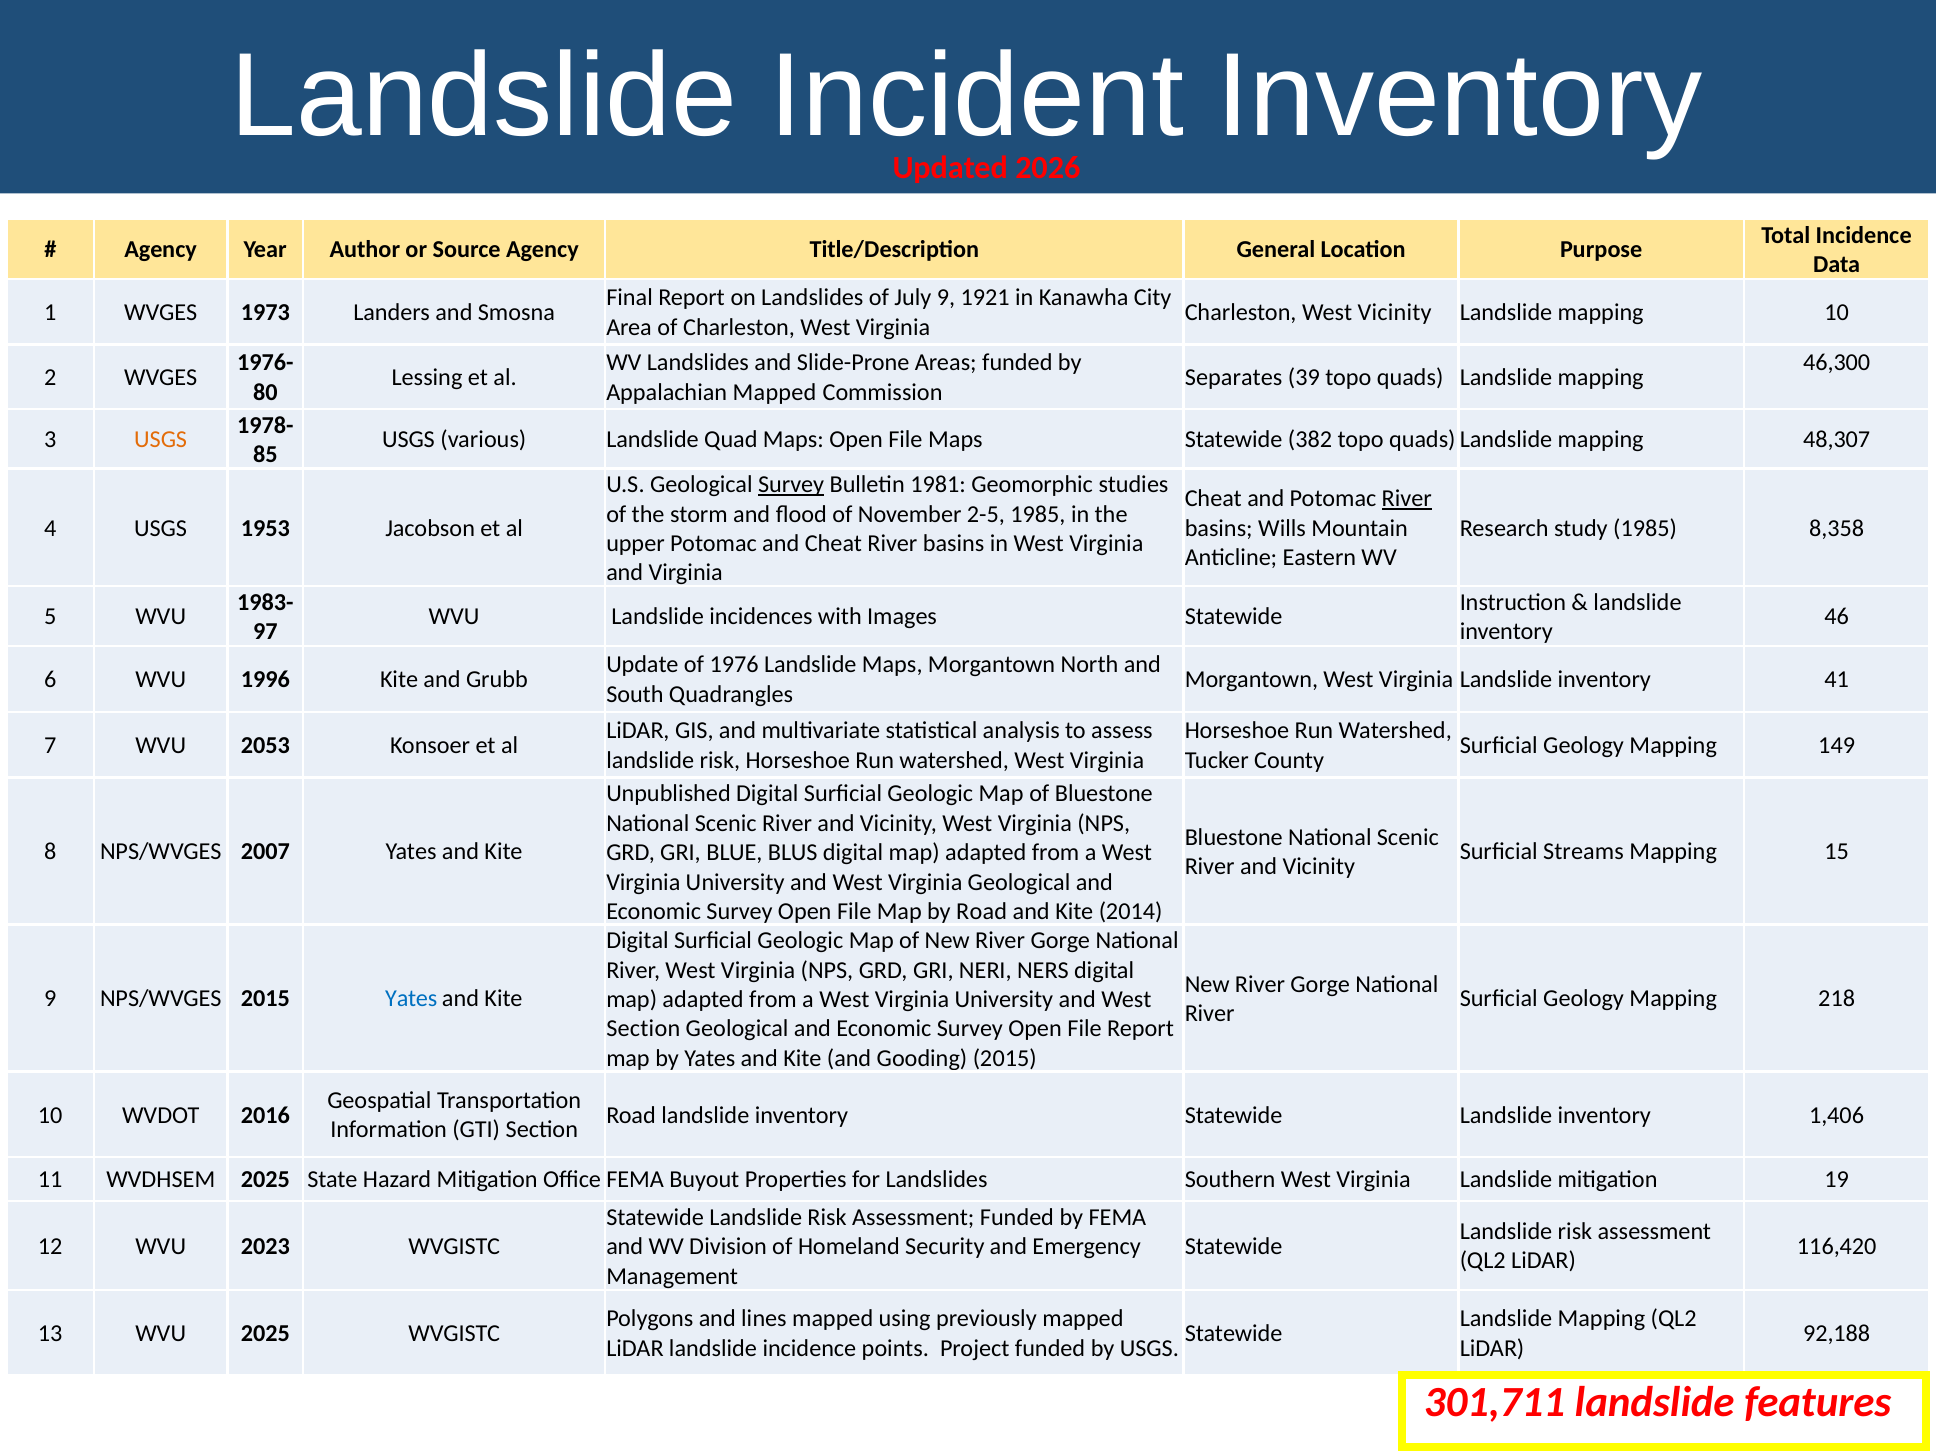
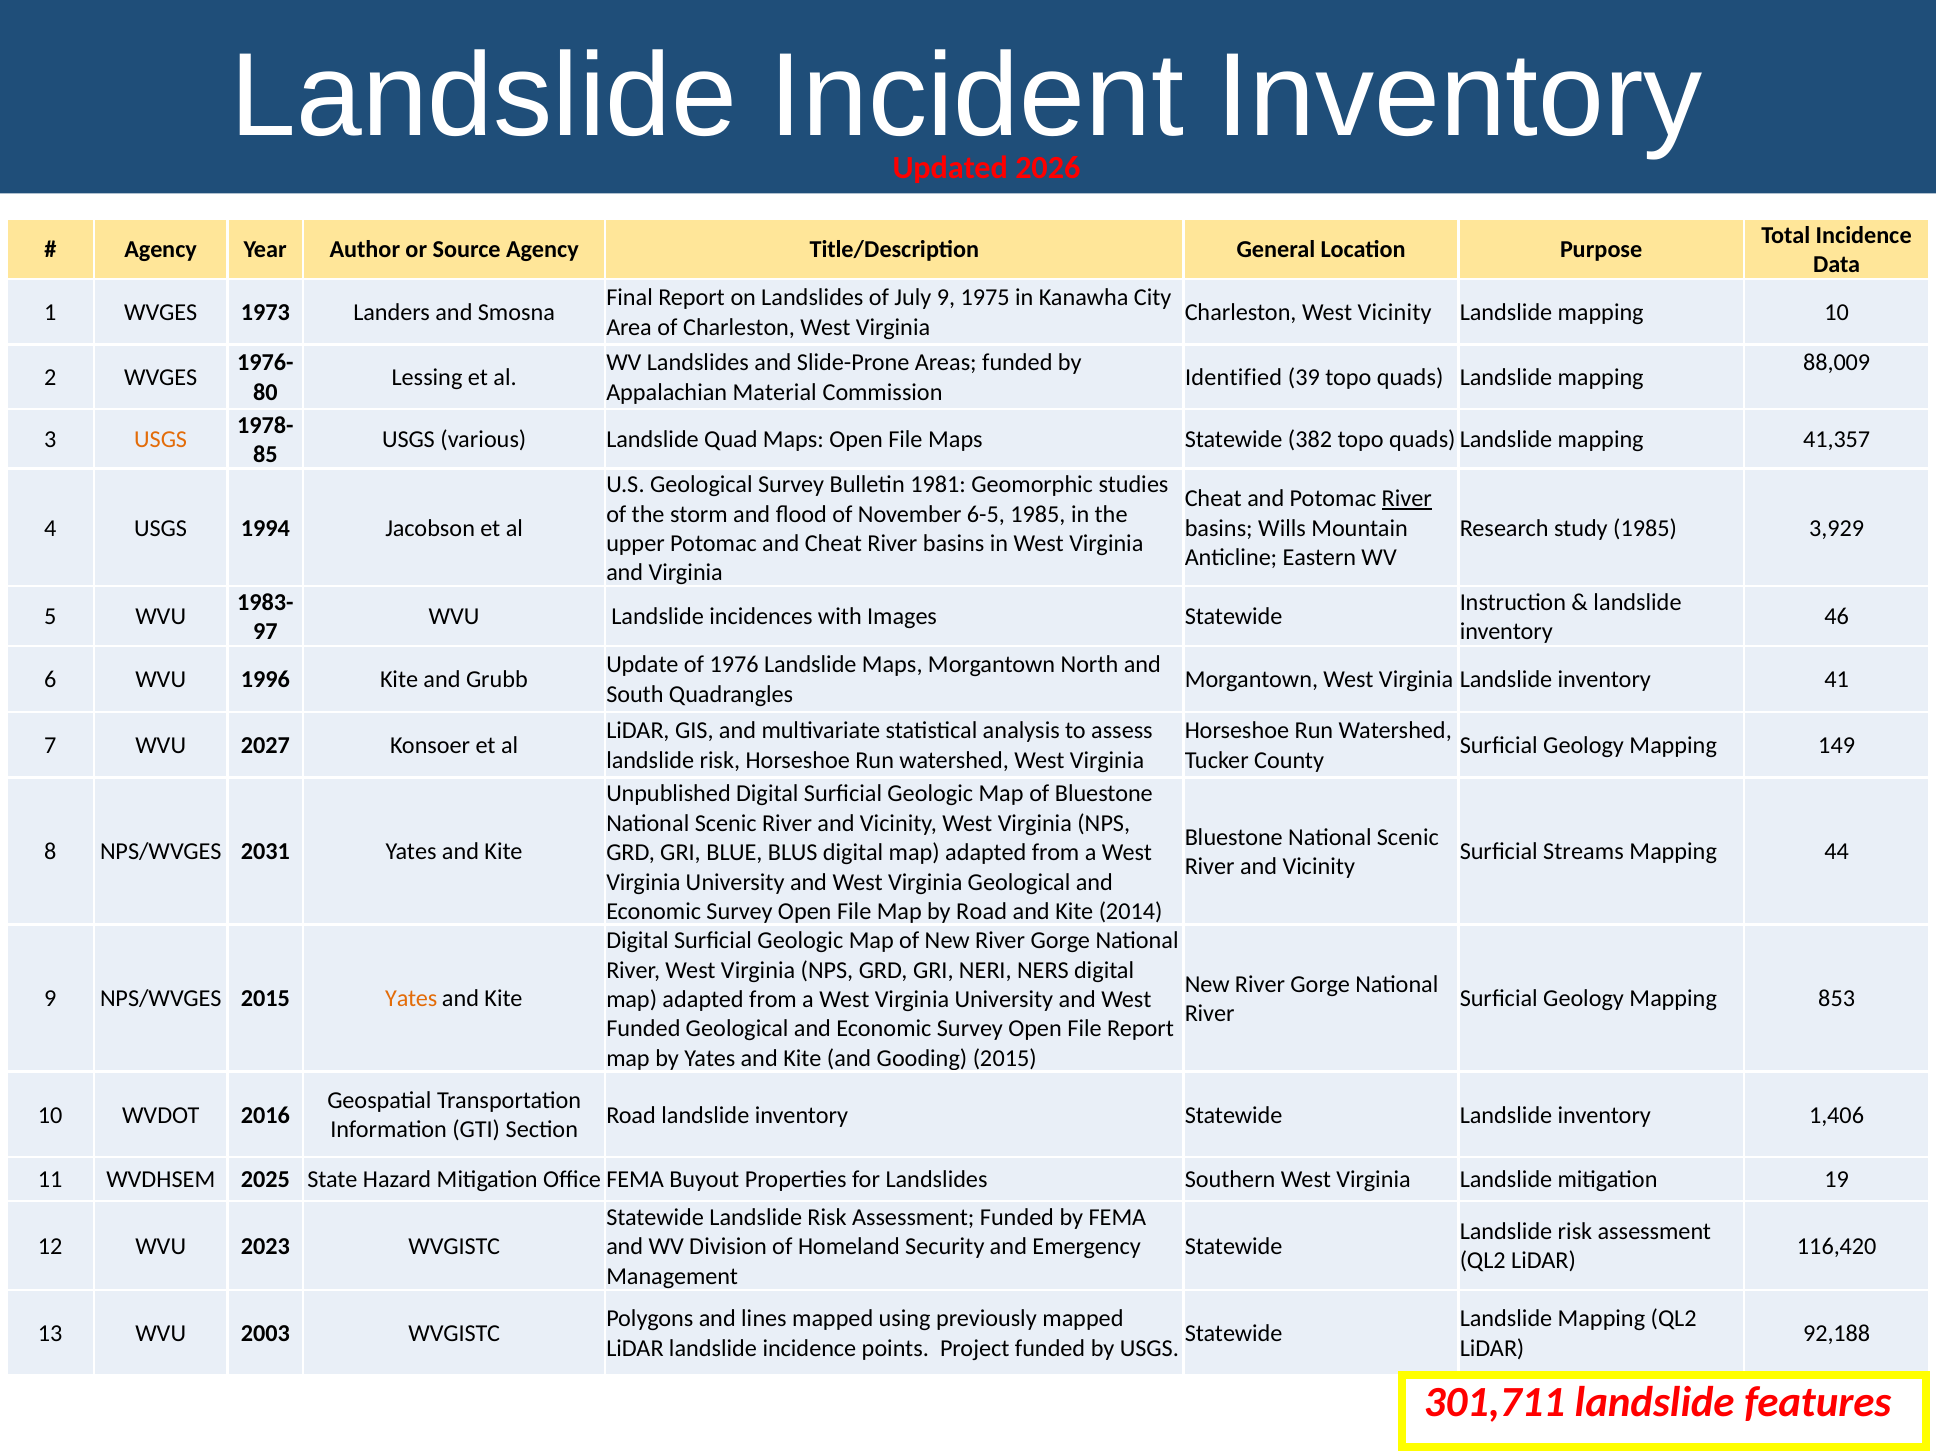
1921: 1921 -> 1975 (985, 298)
46,300: 46,300 -> 88,009 (1837, 363)
Separates: Separates -> Identified (1234, 378)
Appalachian Mapped: Mapped -> Material (775, 392)
48,307: 48,307 -> 41,357 (1837, 439)
Survey underline: present -> none (791, 485)
2-5: 2-5 -> 6-5 (986, 514)
1953: 1953 -> 1994 (265, 528)
8,358: 8,358 -> 3,929 (1837, 528)
2053: 2053 -> 2027 (265, 746)
2007: 2007 -> 2031 (265, 852)
15: 15 -> 44 (1837, 852)
Yates colour: blue -> orange (411, 999)
218: 218 -> 853 (1837, 999)
Section: Section -> Funded (643, 1029)
WVU 2025: 2025 -> 2003 (265, 1333)
